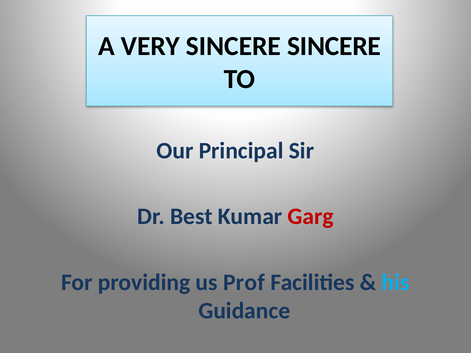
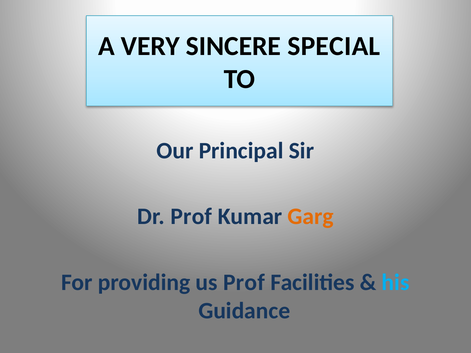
SINCERE SINCERE: SINCERE -> SPECIAL (334, 46)
Dr Best: Best -> Prof (191, 217)
Garg colour: red -> orange (311, 217)
